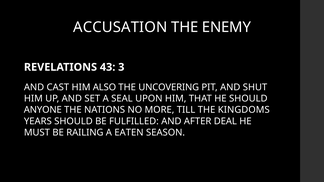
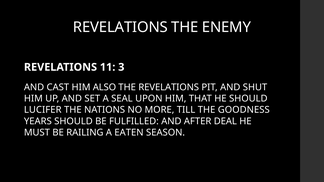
ACCUSATION: ACCUSATION -> REVELATIONS (120, 27)
43: 43 -> 11 (108, 67)
THE UNCOVERING: UNCOVERING -> REVELATIONS (169, 87)
ANYONE: ANYONE -> LUCIFER (43, 110)
KINGDOMS: KINGDOMS -> GOODNESS (244, 110)
